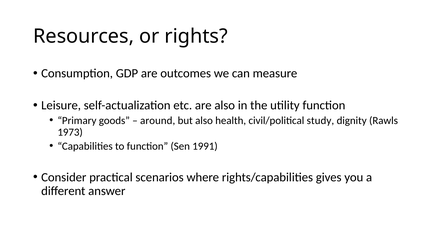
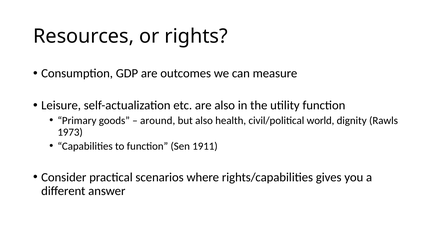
study: study -> world (321, 121)
1991: 1991 -> 1911 (205, 146)
